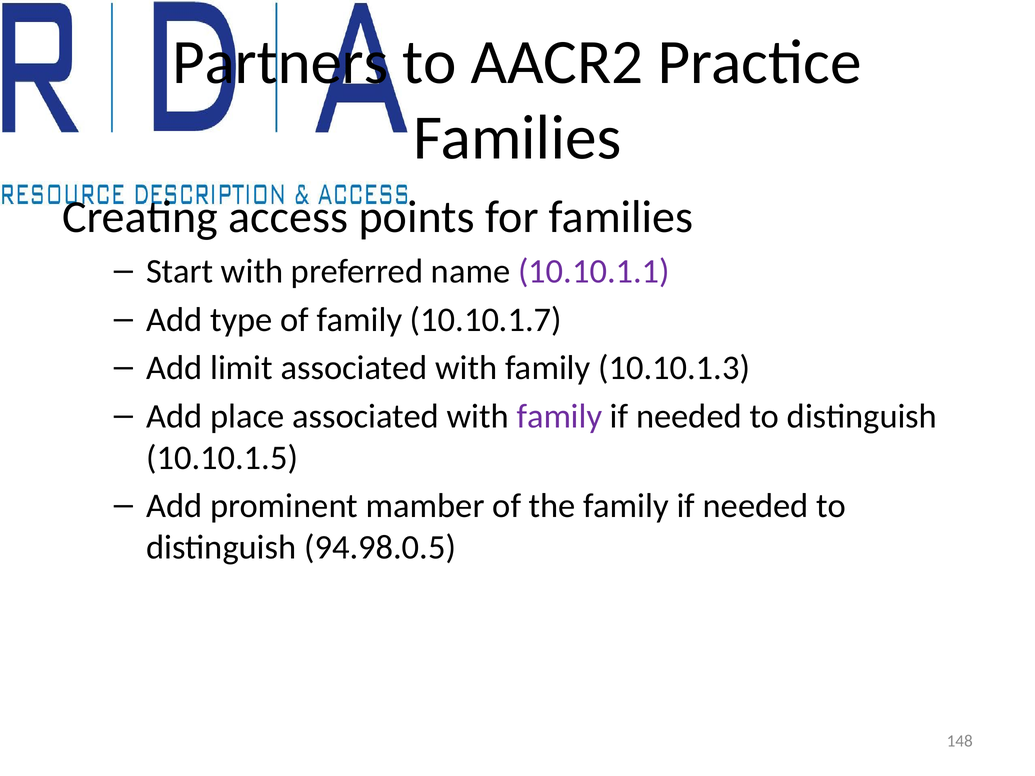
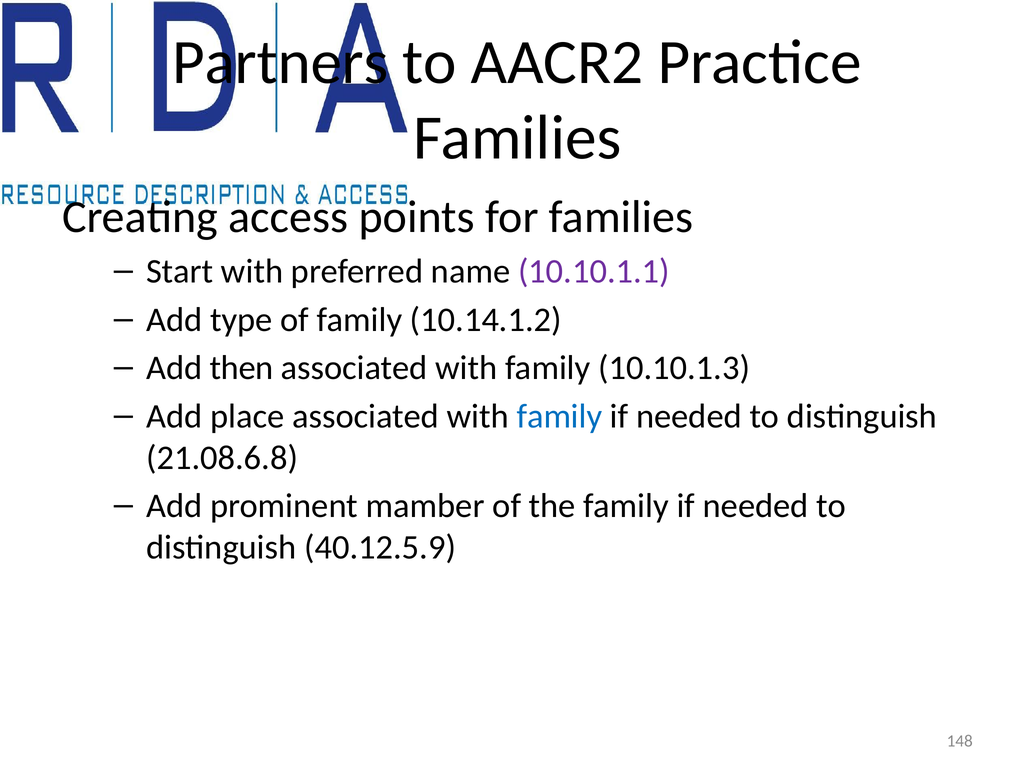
10.10.1.7: 10.10.1.7 -> 10.14.1.2 (486, 320)
limit: limit -> then (242, 368)
family colour: purple -> blue (559, 416)
10.10.1.5: 10.10.1.5 -> 21.08.6.8 (222, 458)
94.98.0.5: 94.98.0.5 -> 40.12.5.9 (380, 547)
